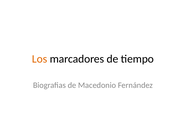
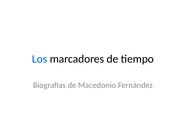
Los colour: orange -> blue (40, 59)
